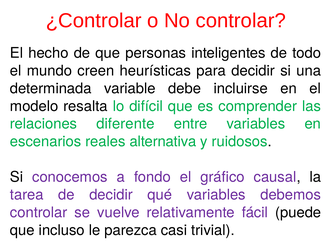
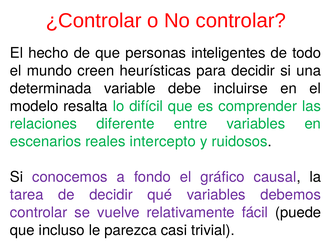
alternativa: alternativa -> intercepto (163, 142)
